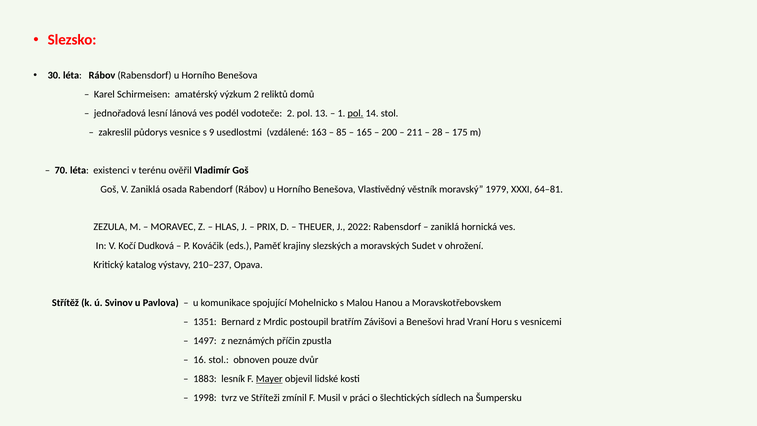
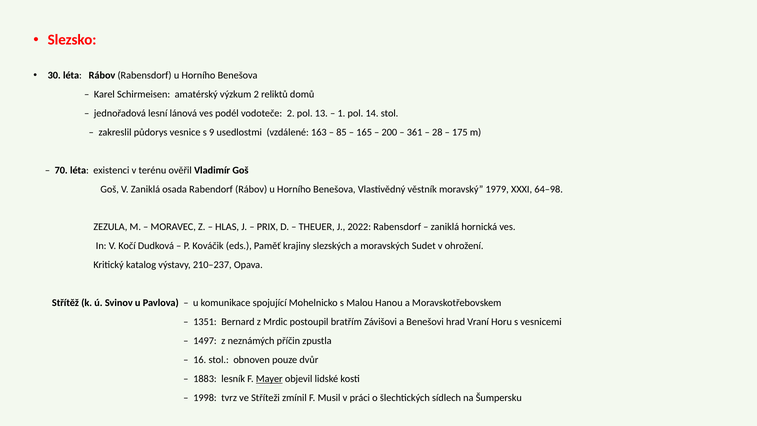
pol underline: present -> none (355, 113)
211: 211 -> 361 (415, 132)
64–81: 64–81 -> 64–98 (549, 189)
